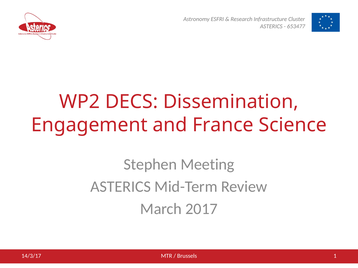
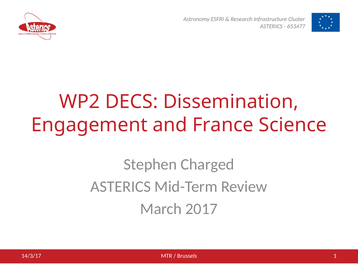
Meeting: Meeting -> Charged (207, 165)
